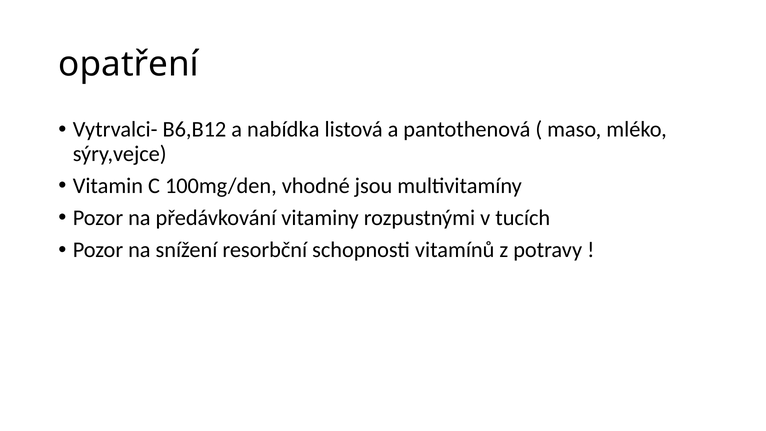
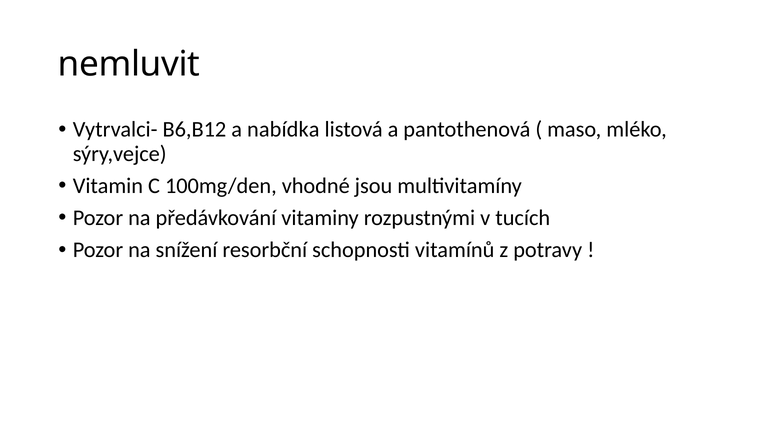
opatření: opatření -> nemluvit (129, 64)
